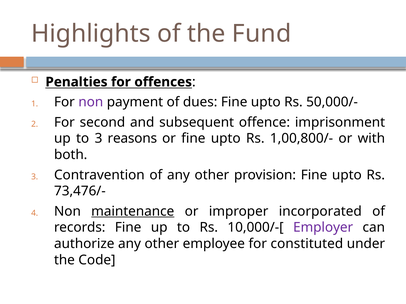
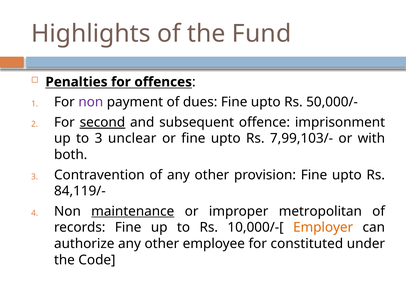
second underline: none -> present (102, 122)
reasons: reasons -> unclear (132, 139)
1,00,800/-: 1,00,800/- -> 7,99,103/- (302, 139)
73,476/-: 73,476/- -> 84,119/- (80, 191)
incorporated: incorporated -> metropolitan (320, 212)
Employer colour: purple -> orange (323, 228)
